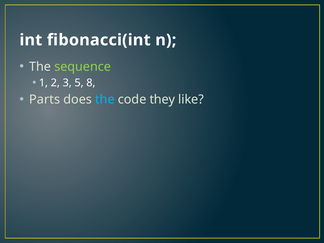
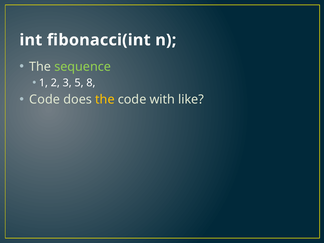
Parts: Parts -> Code (45, 100)
the colour: light blue -> yellow (105, 100)
they: they -> with (162, 100)
